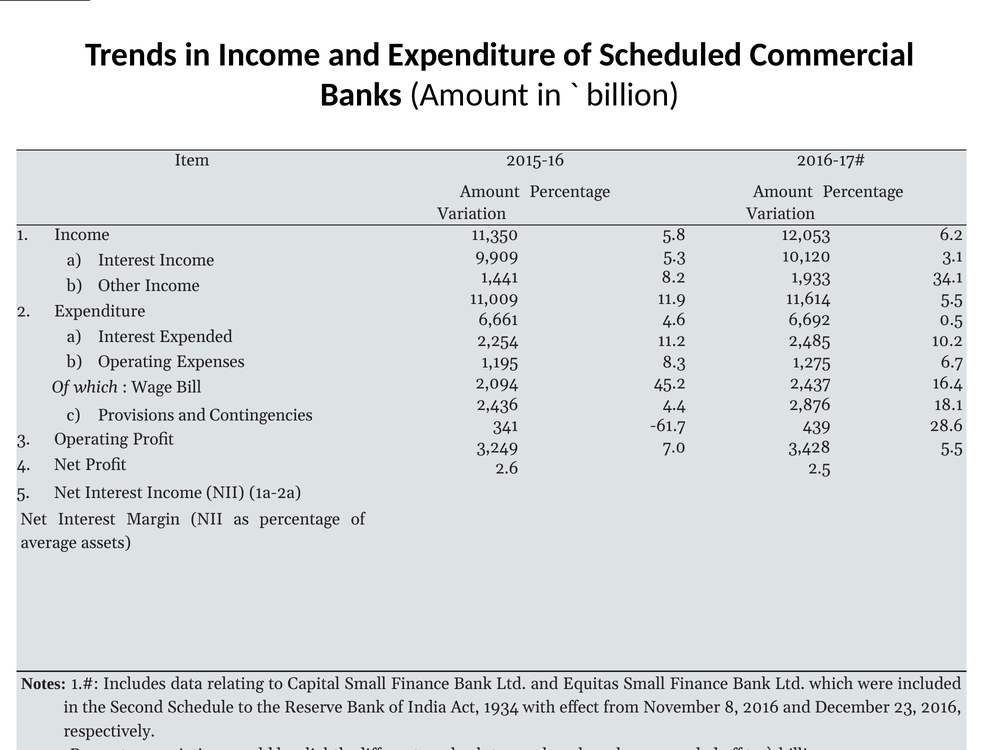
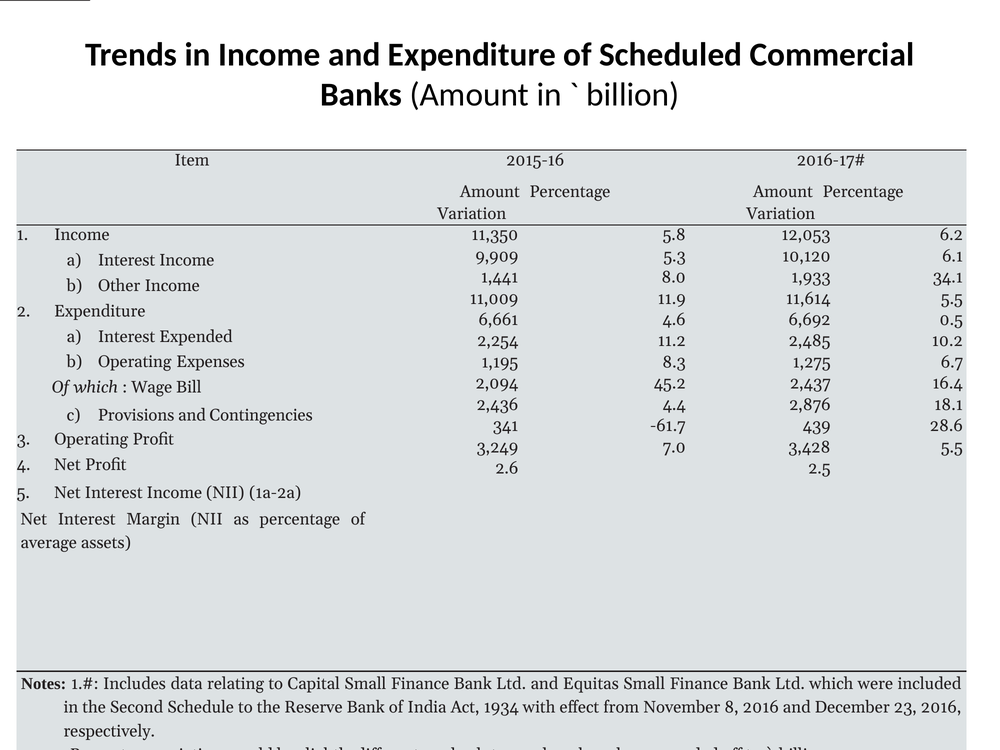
3.1: 3.1 -> 6.1 (953, 256)
8.2: 8.2 -> 8.0 (674, 277)
